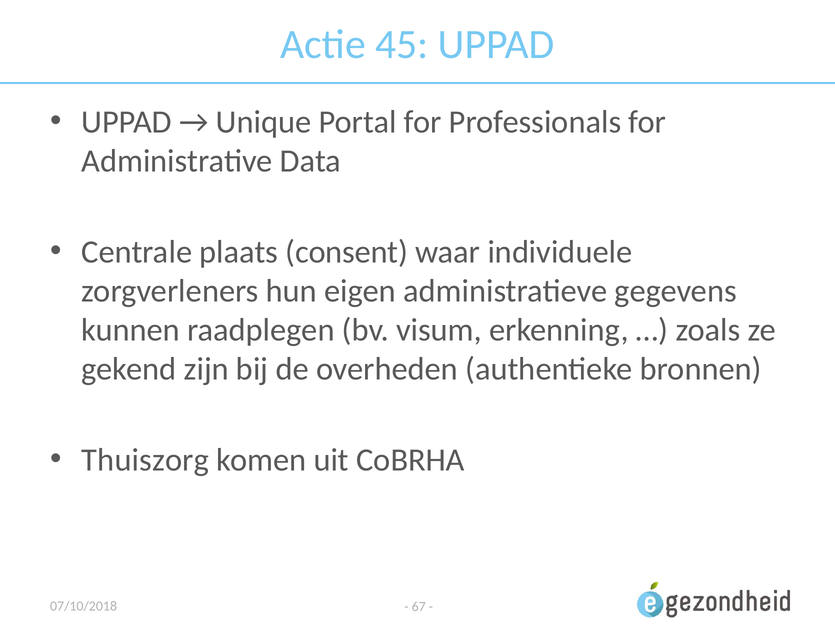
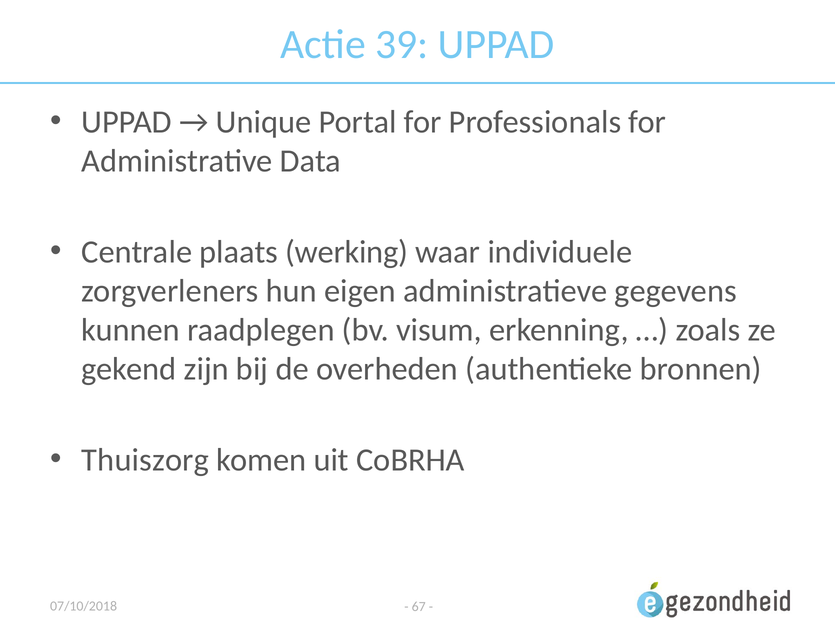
45: 45 -> 39 (402, 44)
consent: consent -> werking (347, 252)
